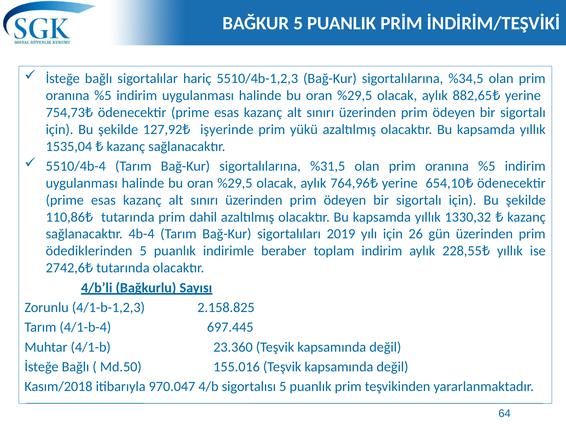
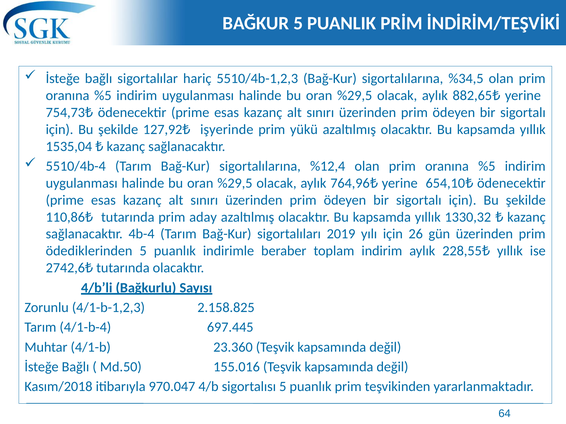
%31,5: %31,5 -> %12,4 (328, 166)
dahil: dahil -> aday (203, 217)
